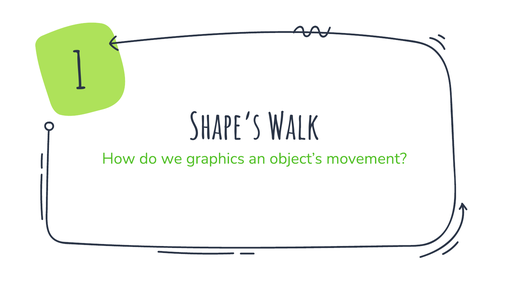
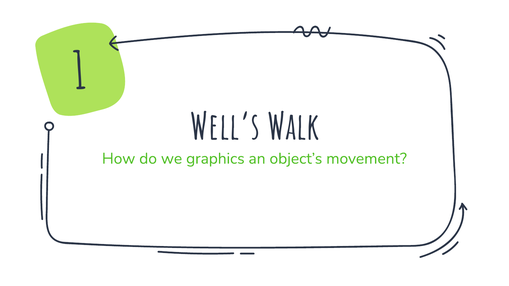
Shape’s: Shape’s -> Well’s (225, 127)
